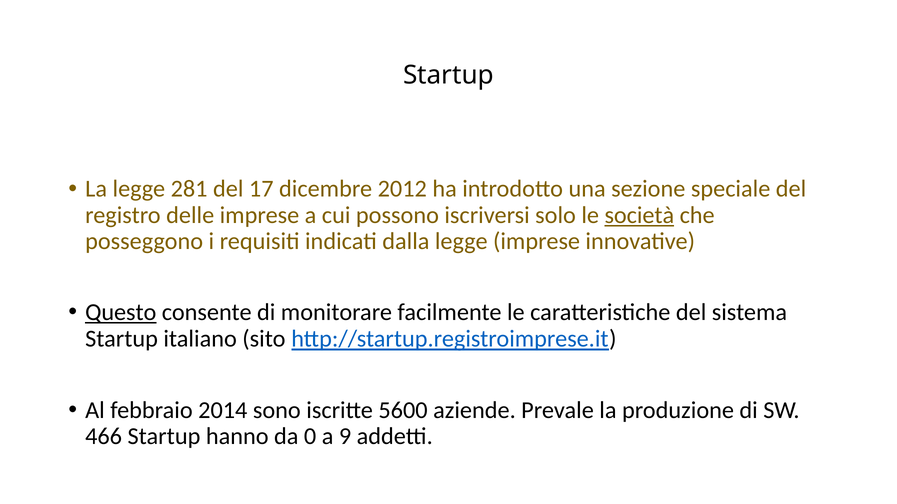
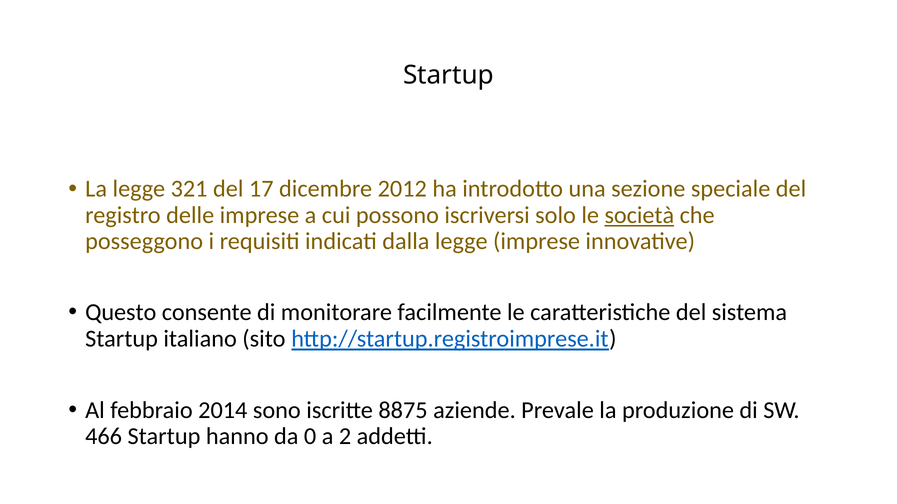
281: 281 -> 321 (189, 189)
Questo underline: present -> none (121, 313)
5600: 5600 -> 8875 (403, 411)
9: 9 -> 2 (345, 437)
